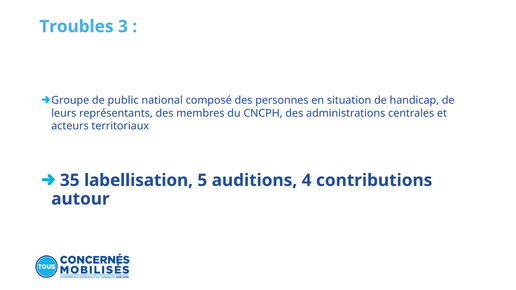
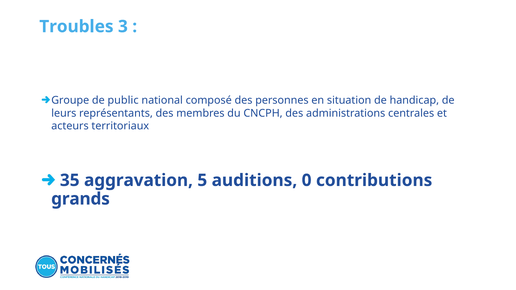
labellisation: labellisation -> aggravation (138, 180)
4: 4 -> 0 (307, 180)
autour: autour -> grands (81, 199)
